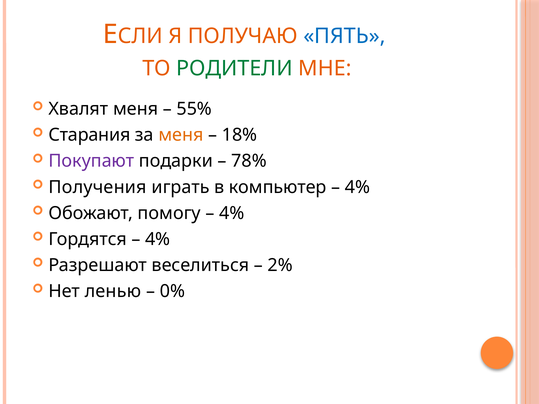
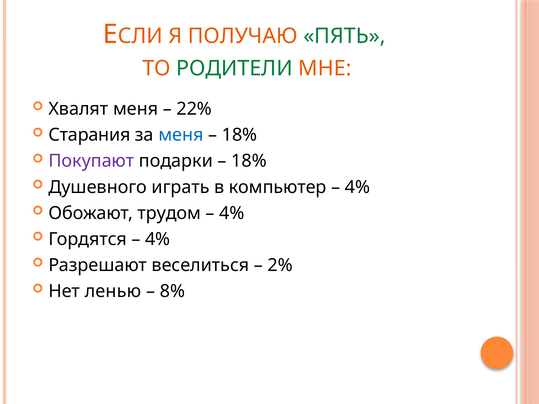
ПЯТЬ colour: blue -> green (344, 36)
55%: 55% -> 22% (194, 109)
меня colour: orange -> blue (181, 135)
78%: 78% -> 18% (249, 161)
Получения: Получения -> Душевного (98, 187)
помогу: помогу -> трудом (169, 213)
0%: 0% -> 8% (172, 291)
